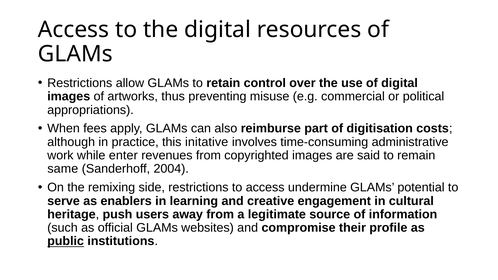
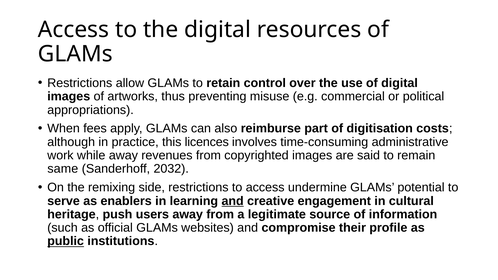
initative: initative -> licences (207, 142)
while enter: enter -> away (123, 155)
2004: 2004 -> 2032 (171, 169)
and underline: none -> present (233, 201)
